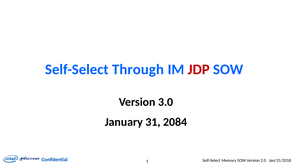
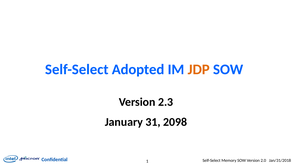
Through: Through -> Adopted (138, 70)
JDP colour: red -> orange (199, 70)
3.0: 3.0 -> 2.3 (166, 102)
2084: 2084 -> 2098 (175, 122)
